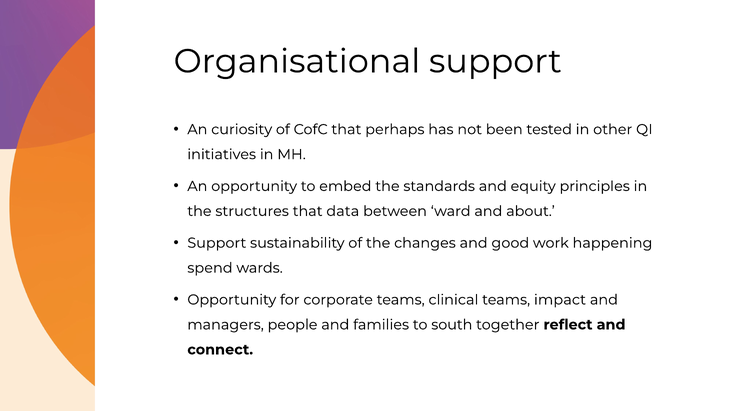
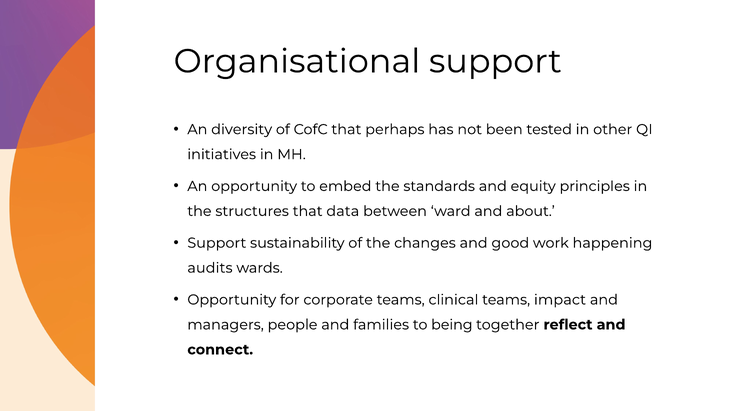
curiosity: curiosity -> diversity (242, 130)
spend: spend -> audits (210, 268)
south: south -> being (452, 325)
